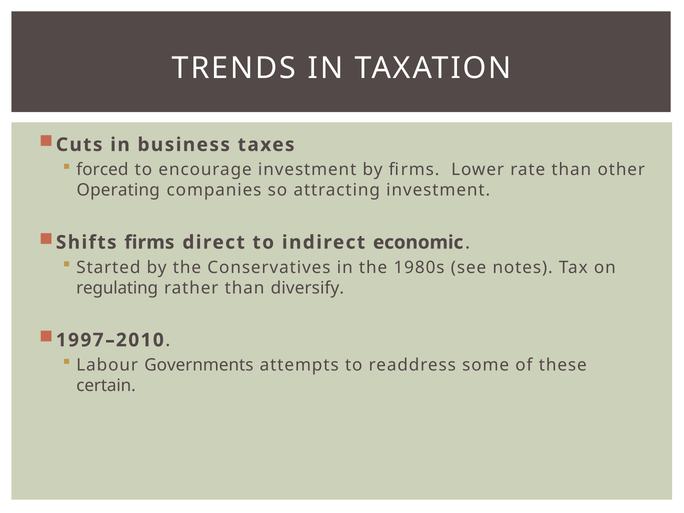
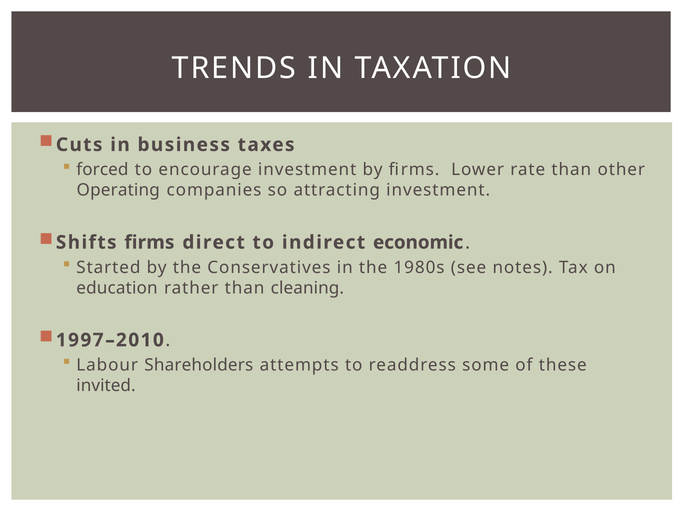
regulating: regulating -> education (117, 288)
diversify: diversify -> cleaning (307, 288)
Governments: Governments -> Shareholders (199, 365)
certain: certain -> invited (106, 386)
